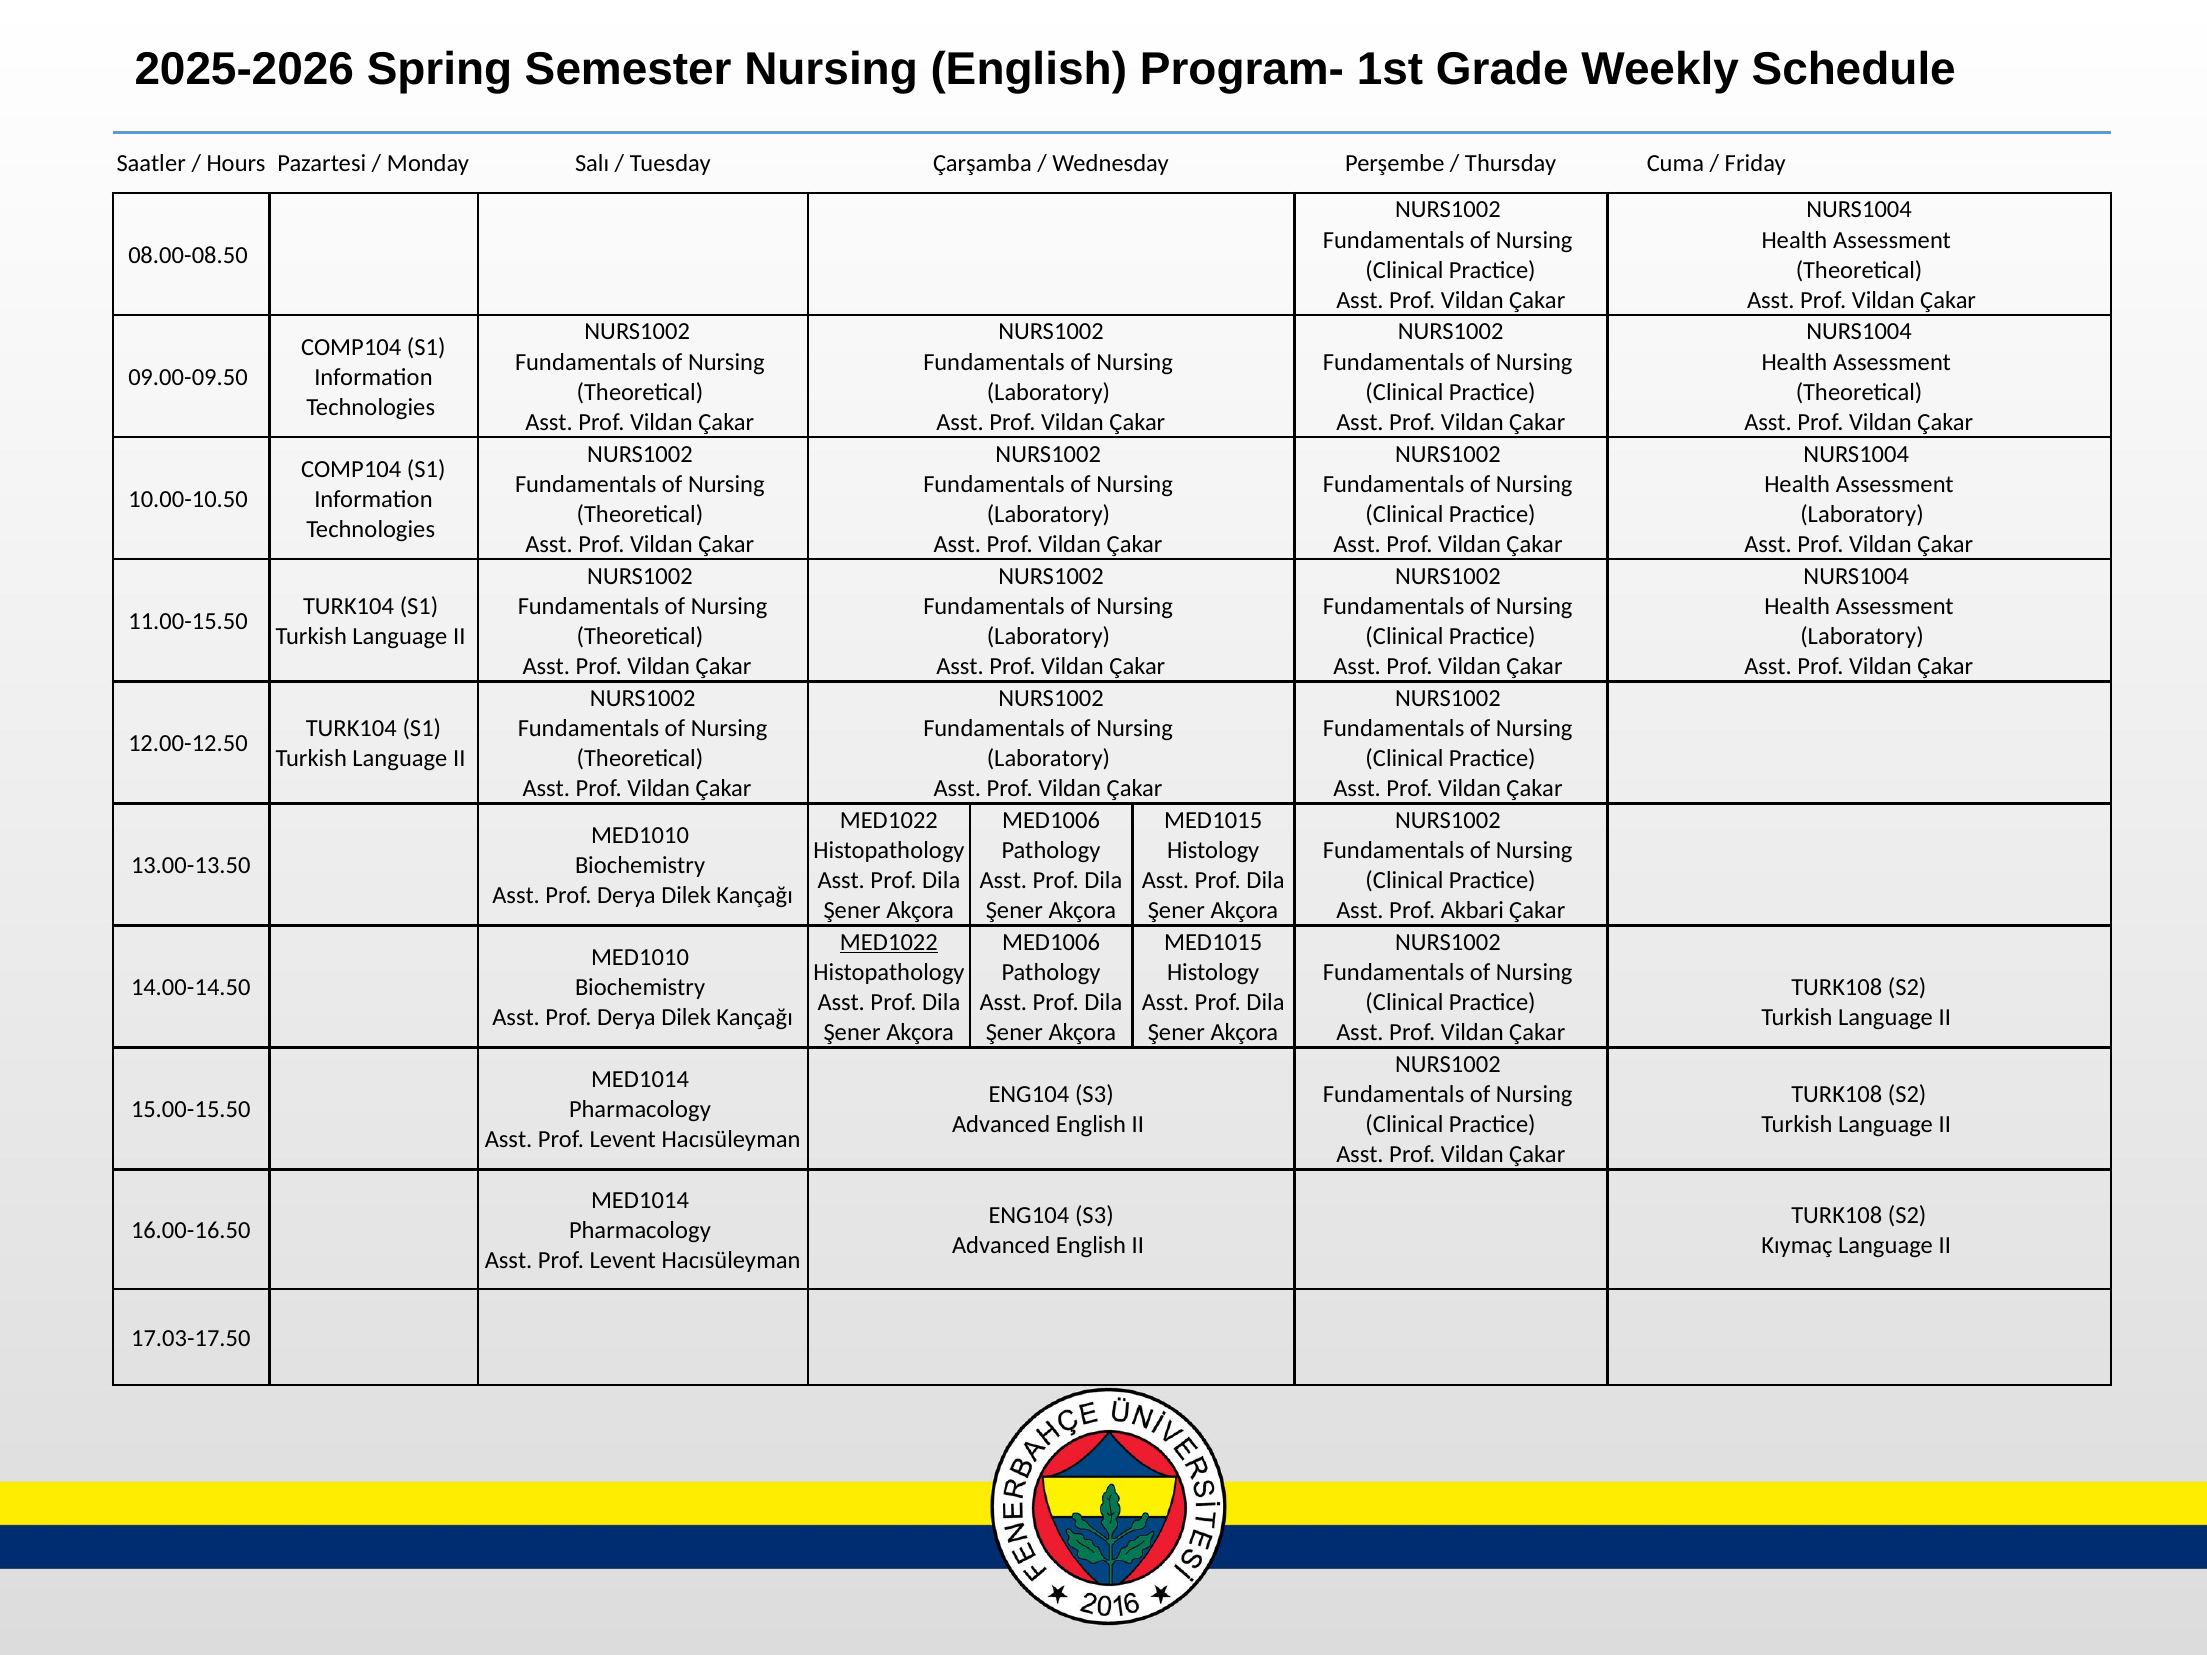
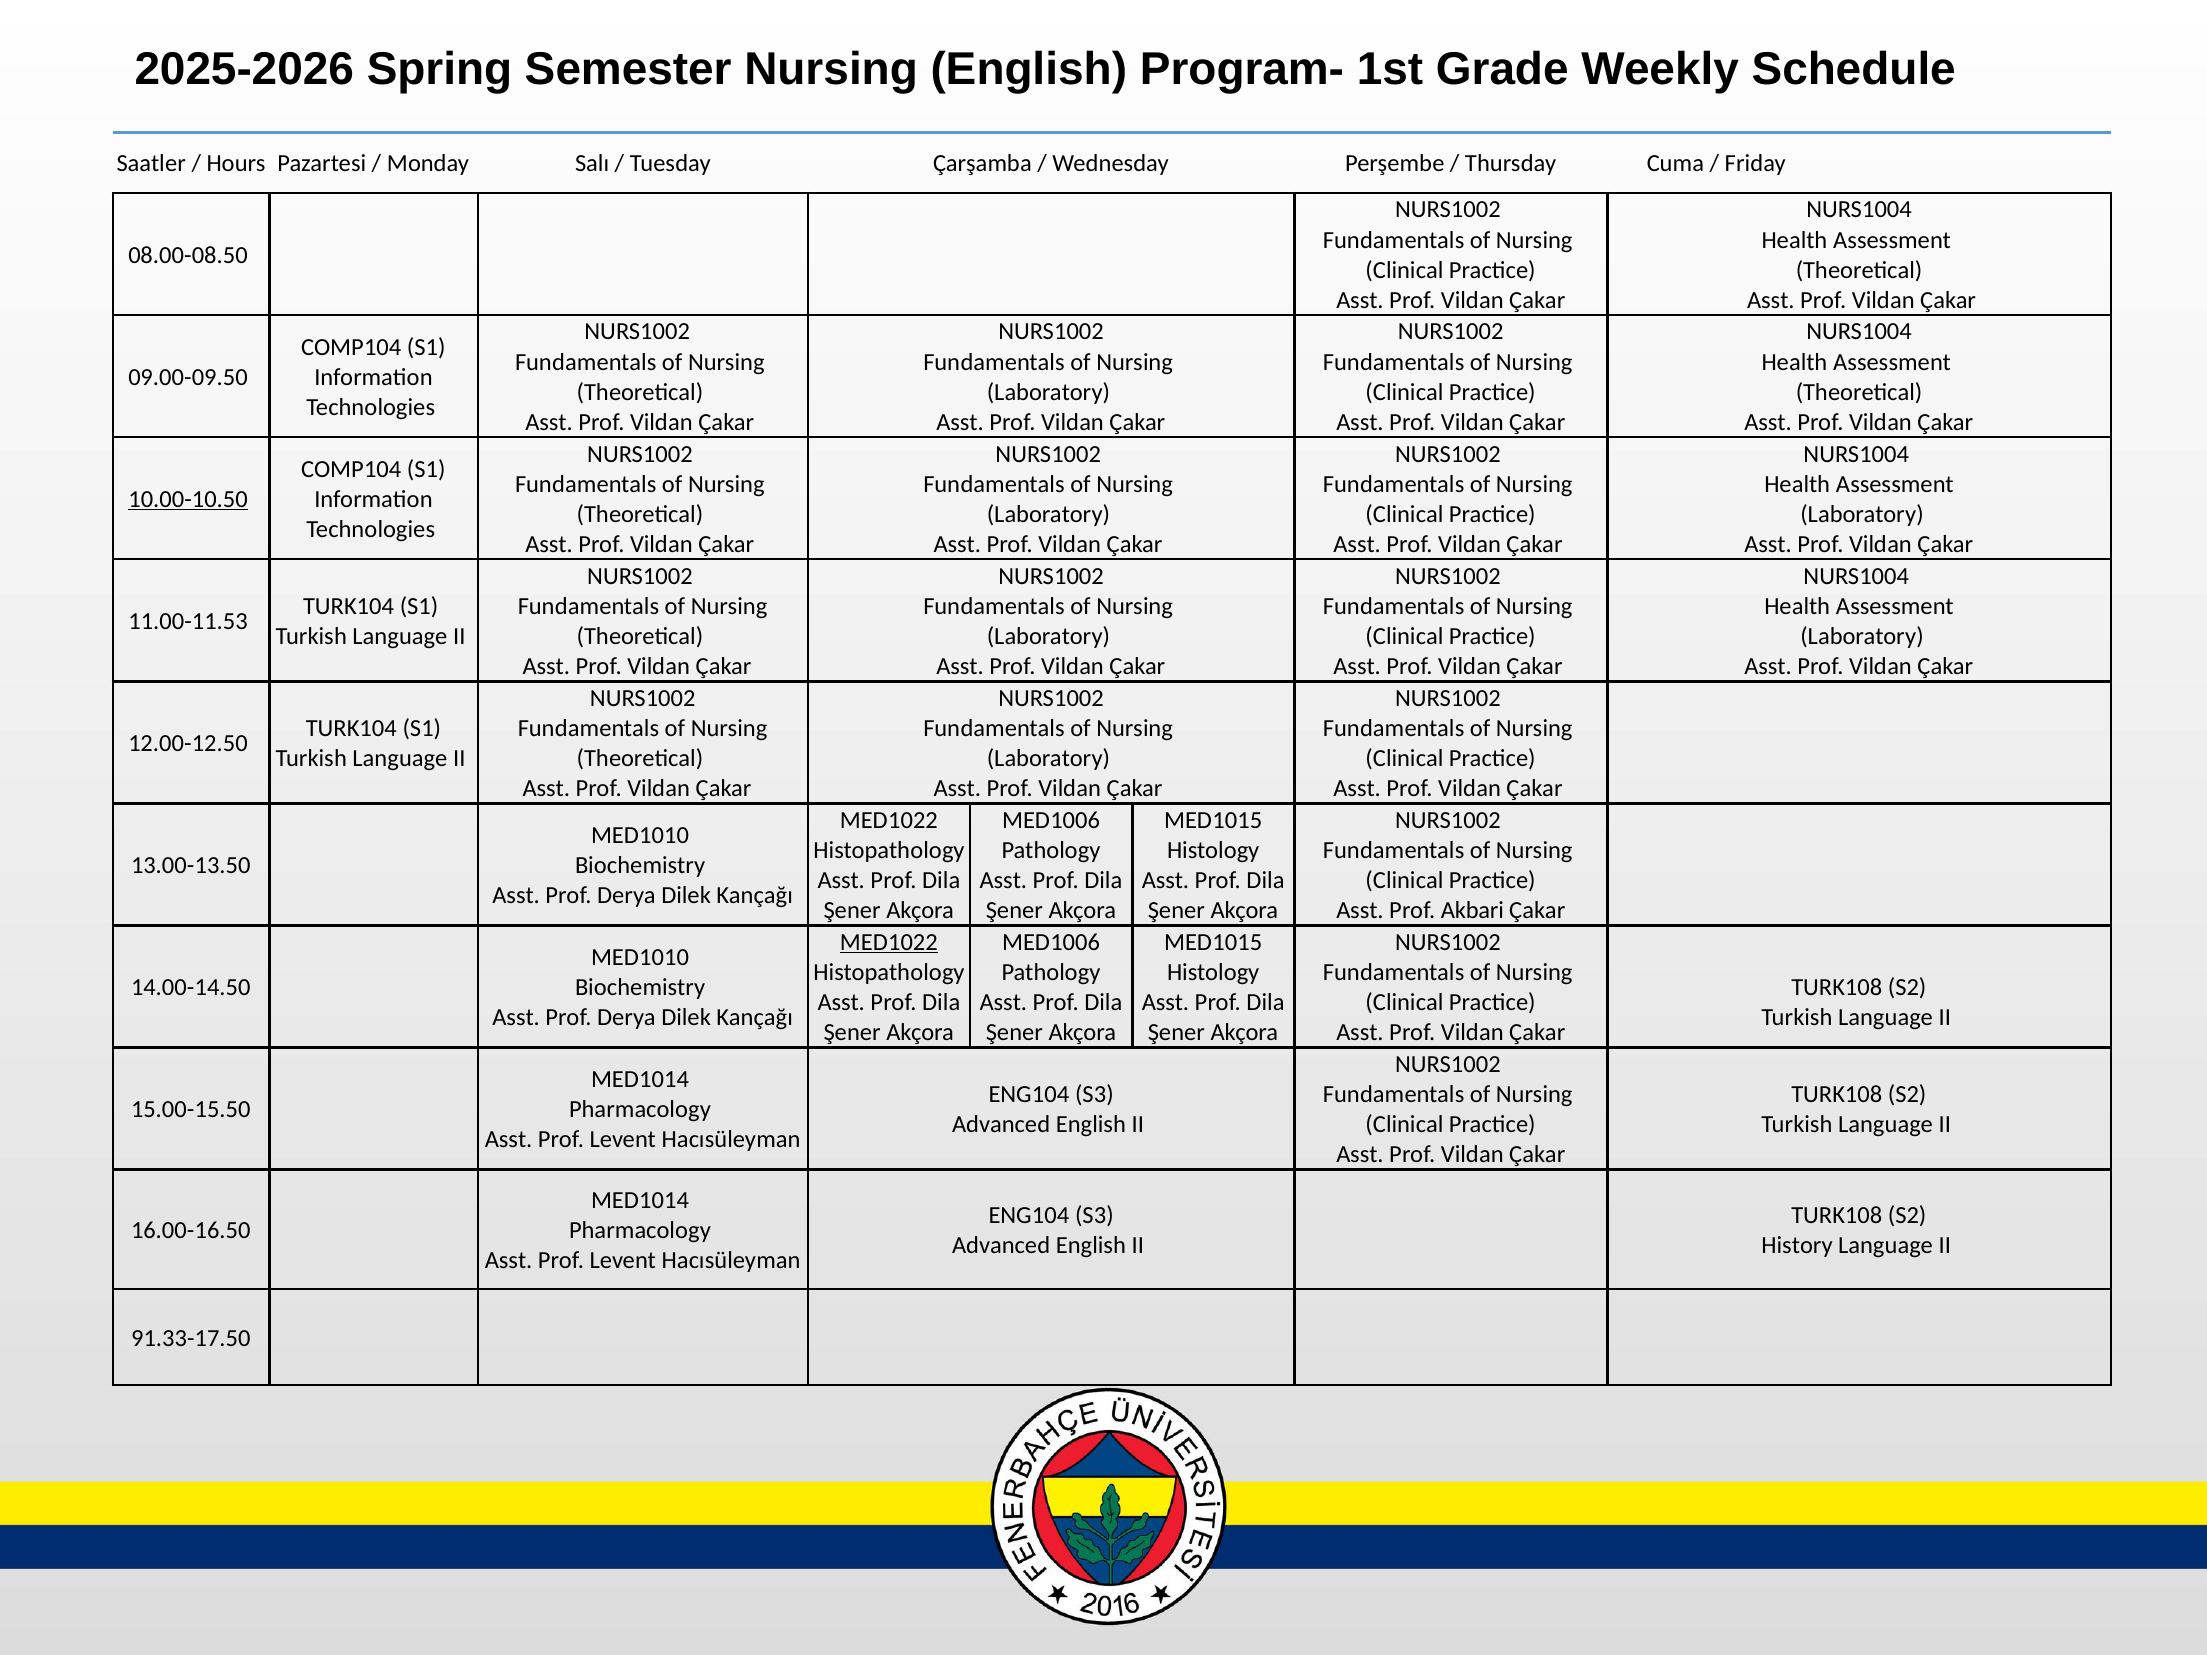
10.00-10.50 underline: none -> present (188, 499)
11.00-15.50: 11.00-15.50 -> 11.00-11.53 (188, 621)
Kıymaç: Kıymaç -> History (1797, 1246)
17.03-17.50: 17.03-17.50 -> 91.33-17.50 (191, 1338)
